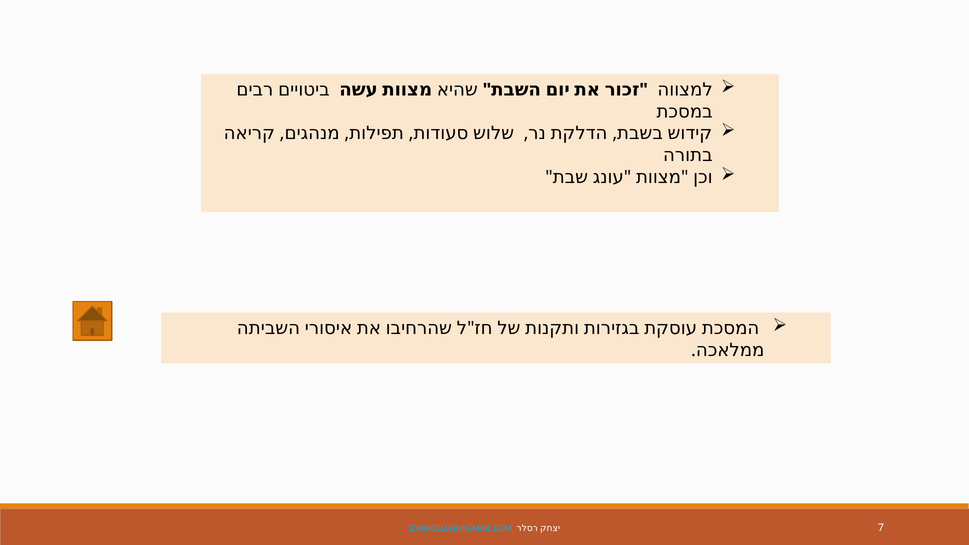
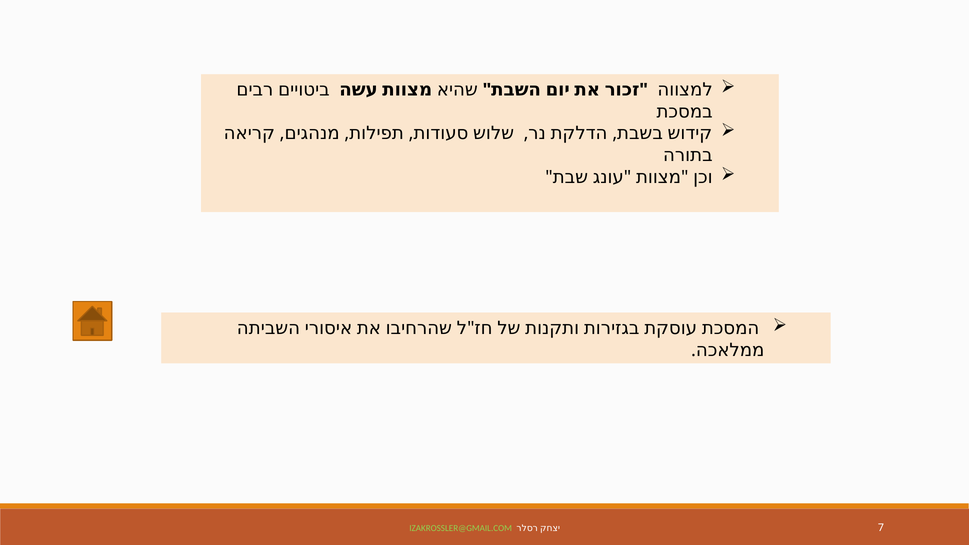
IZAKROSSLER@GMAIL.COM colour: light blue -> light green (461, 529)
